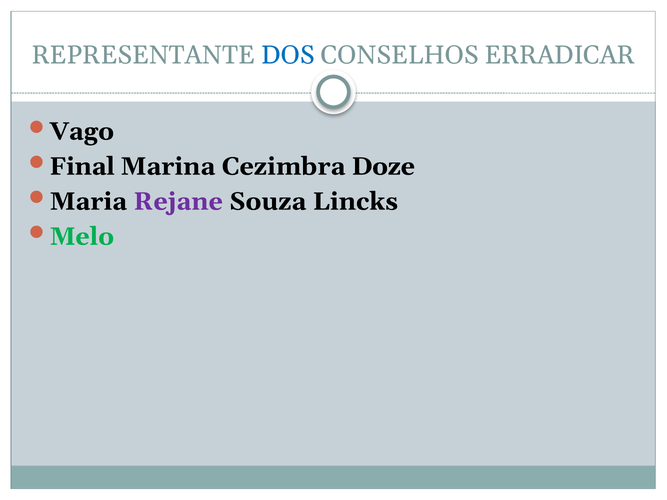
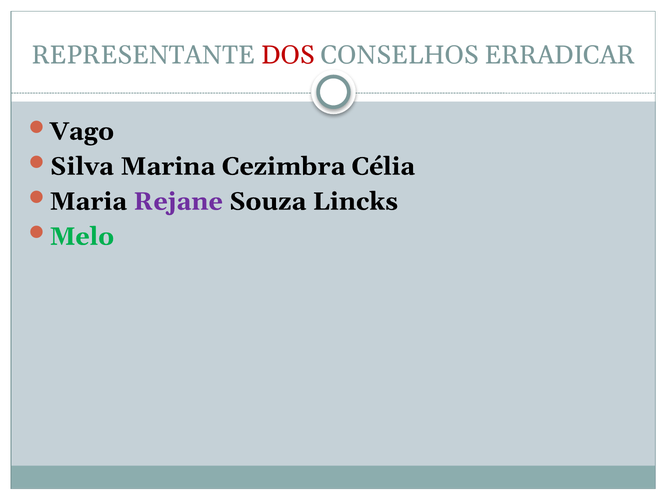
DOS colour: blue -> red (288, 55)
Final: Final -> Silva (82, 167)
Doze: Doze -> Célia (383, 167)
